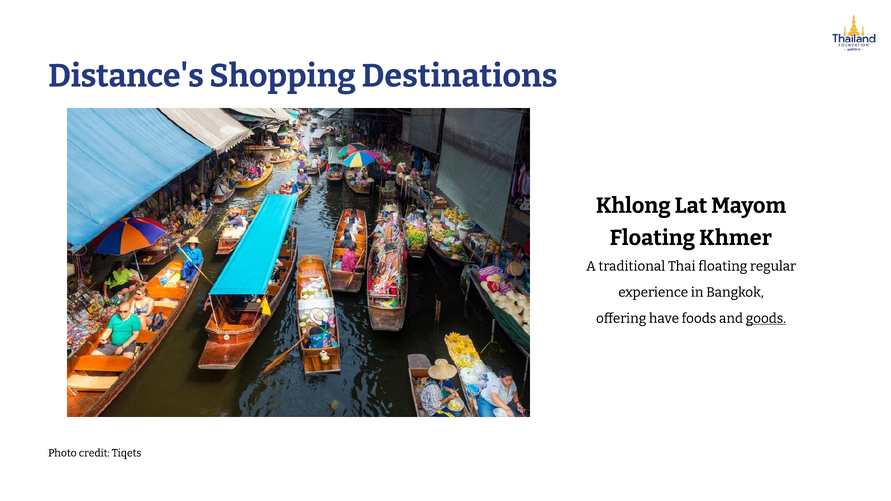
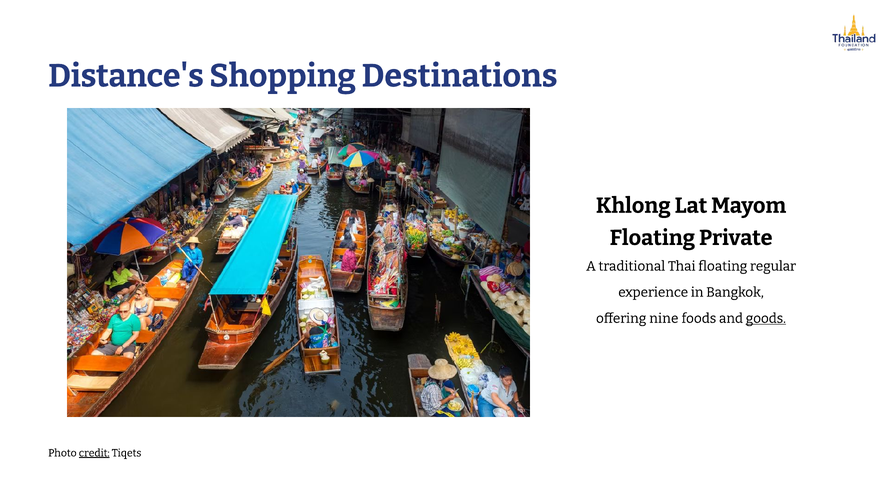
Khmer: Khmer -> Private (736, 238)
have: have -> nine (664, 318)
credit underline: none -> present (94, 453)
